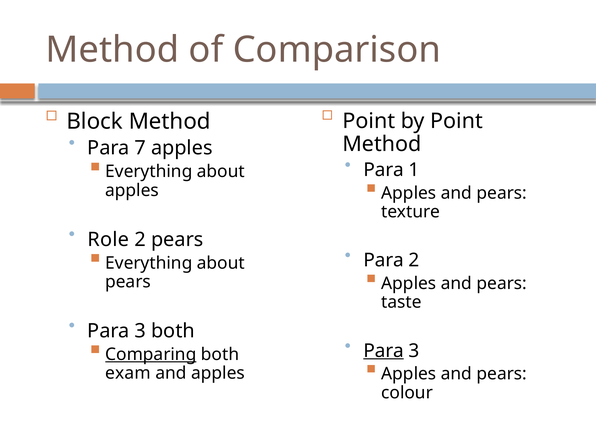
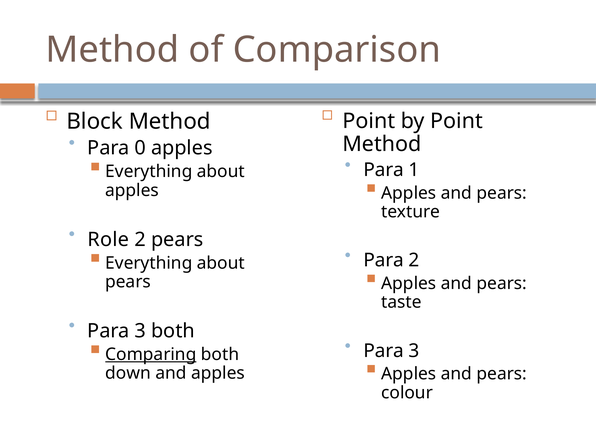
7: 7 -> 0 (140, 148)
Para underline: present -> none (384, 351)
exam: exam -> down (128, 373)
